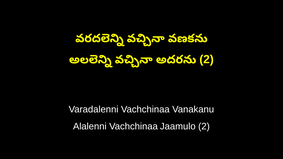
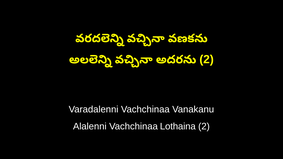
Jaamulo: Jaamulo -> Lothaina (178, 127)
